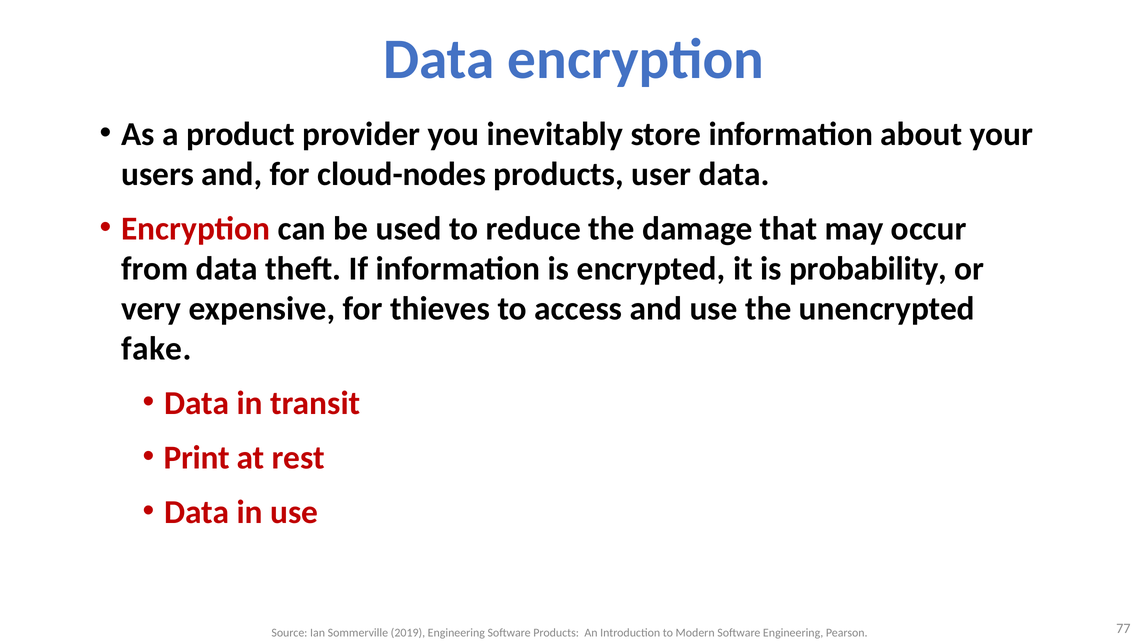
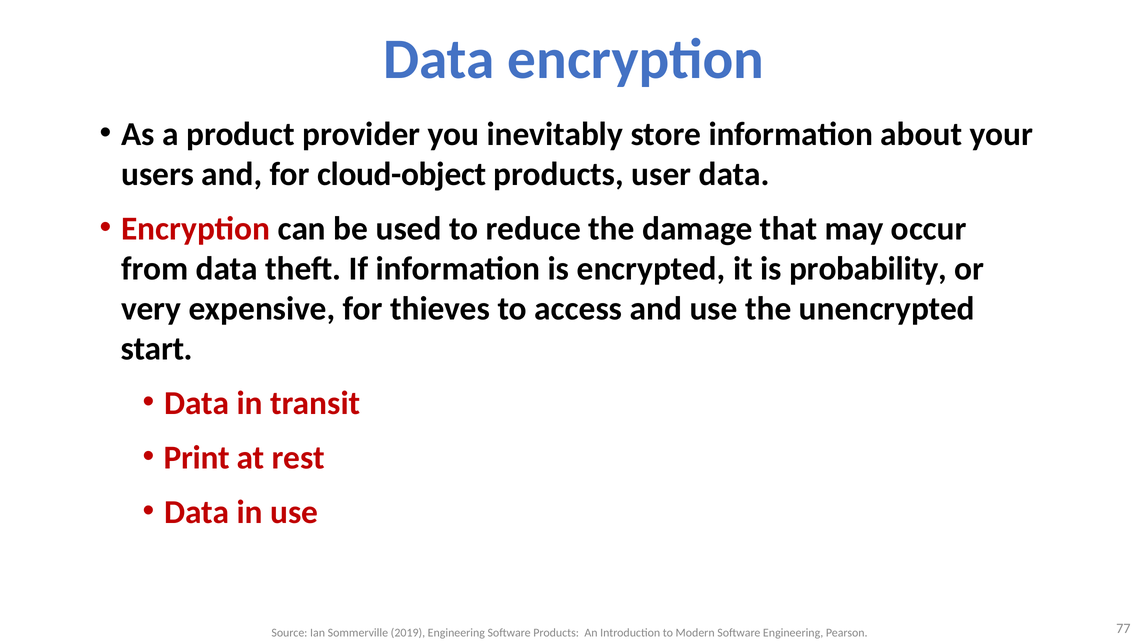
cloud-nodes: cloud-nodes -> cloud-object (402, 174)
fake: fake -> start (157, 349)
